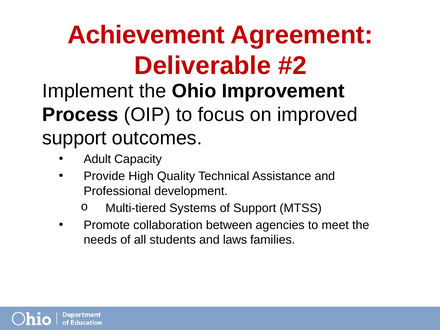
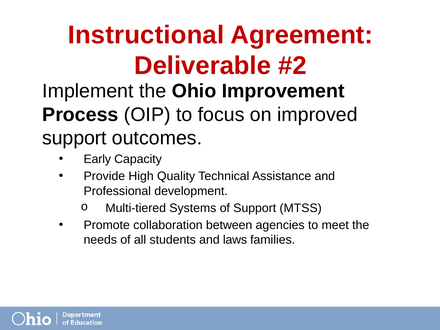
Achievement: Achievement -> Instructional (146, 35)
Adult: Adult -> Early (97, 159)
